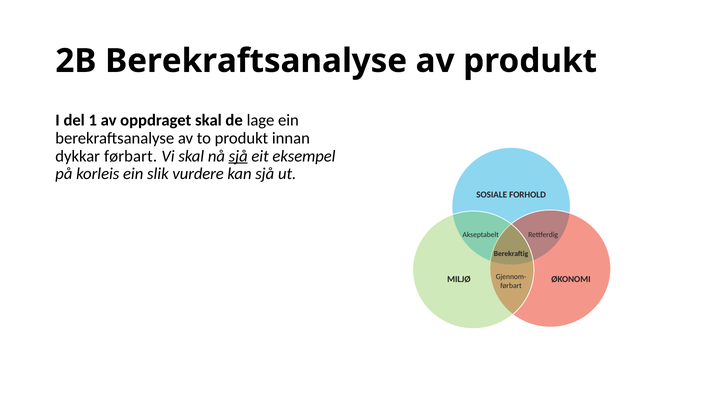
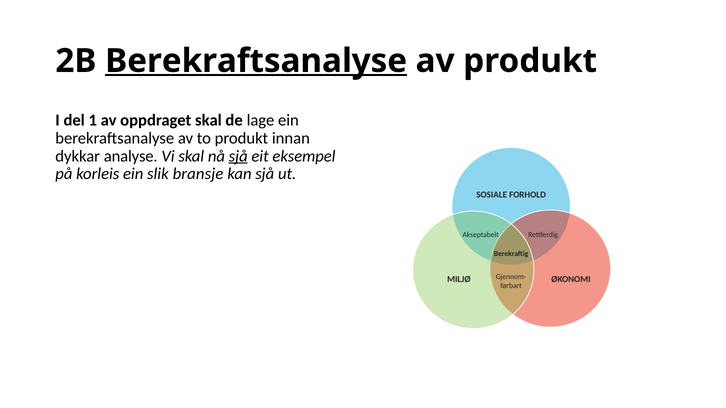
Berekraftsanalyse underline: none -> present (256, 61)
dykkar førbart: førbart -> analyse (131, 156)
vurdere: vurdere -> bransje (198, 174)
